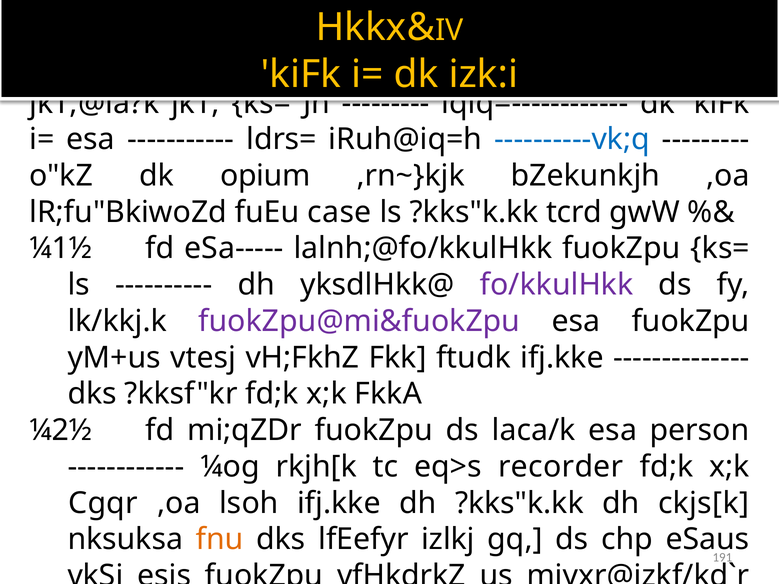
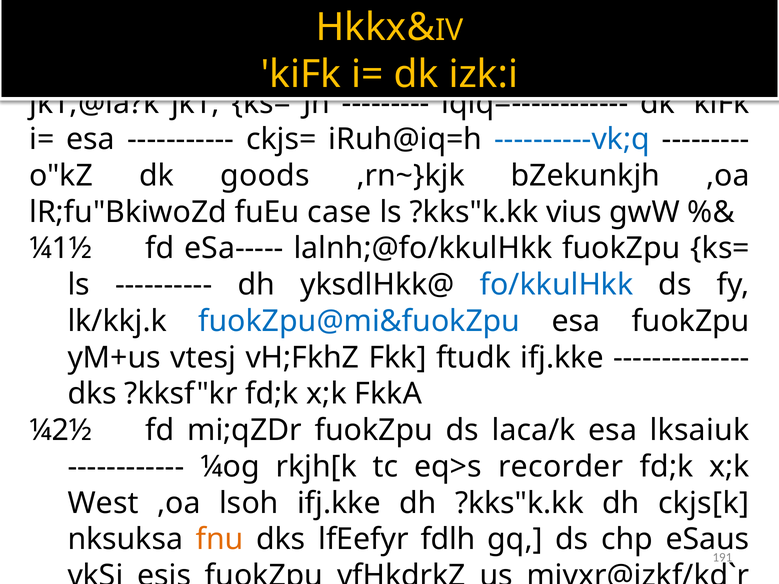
ldrs=: ldrs= -> ckjs= (281, 139)
opium: opium -> goods (265, 176)
tcrd: tcrd -> vius (574, 212)
fo/kkulHkk colour: purple -> blue (557, 285)
fuokZpu@mi&fuokZpu colour: purple -> blue (359, 321)
person: person -> lksaiuk (700, 430)
Cgqr: Cgqr -> West (103, 503)
izlkj: izlkj -> fdlh (448, 540)
